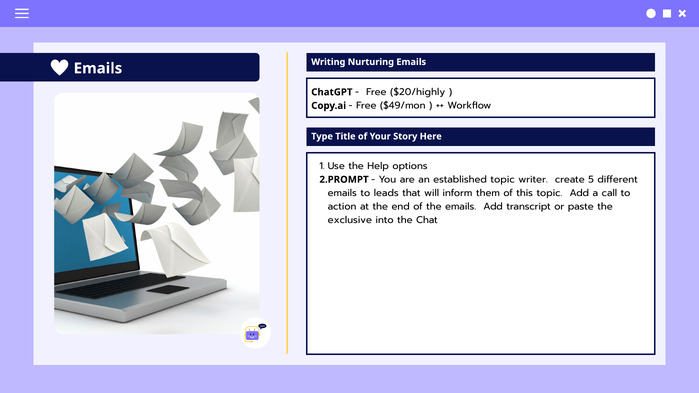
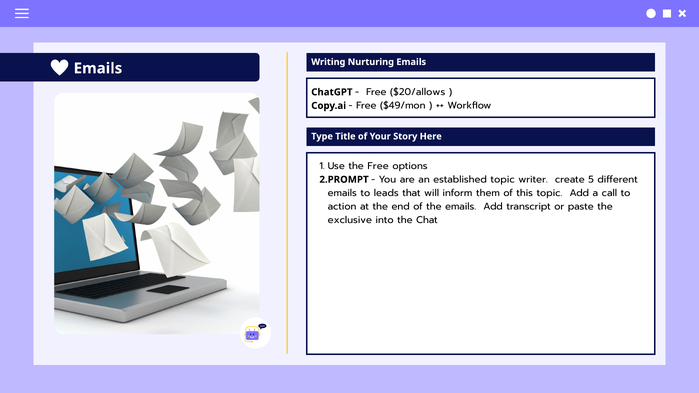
$20/highly: $20/highly -> $20/allows (418, 92)
the Help: Help -> Free (378, 166)
